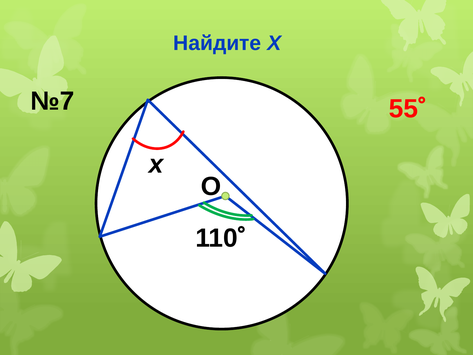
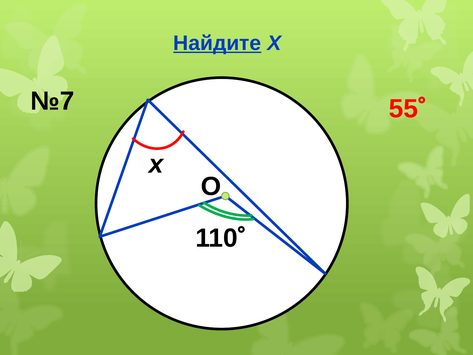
Найдите underline: none -> present (217, 43)
